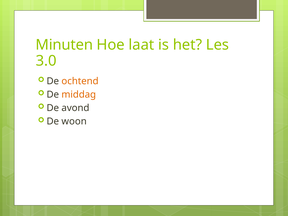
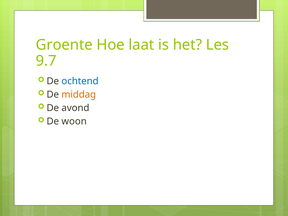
Minuten: Minuten -> Groente (64, 45)
3.0: 3.0 -> 9.7 (46, 61)
ochtend colour: orange -> blue (80, 81)
